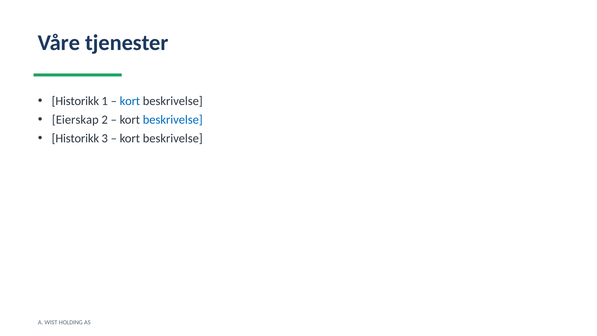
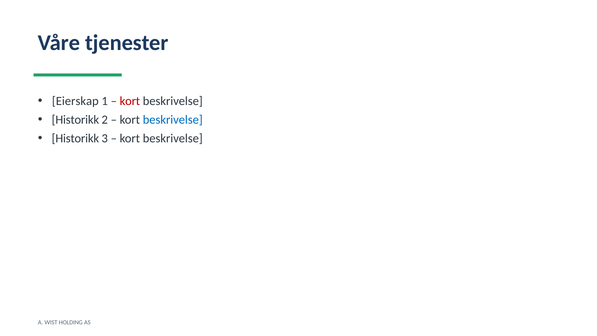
Historikk: Historikk -> Eierskap (75, 101)
kort colour: blue -> red (130, 101)
Eierskap: Eierskap -> Historikk (75, 120)
